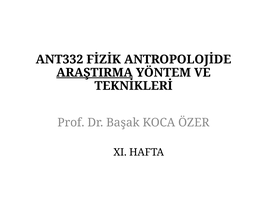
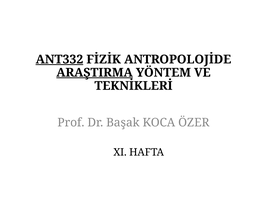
ANT332 underline: none -> present (59, 59)
